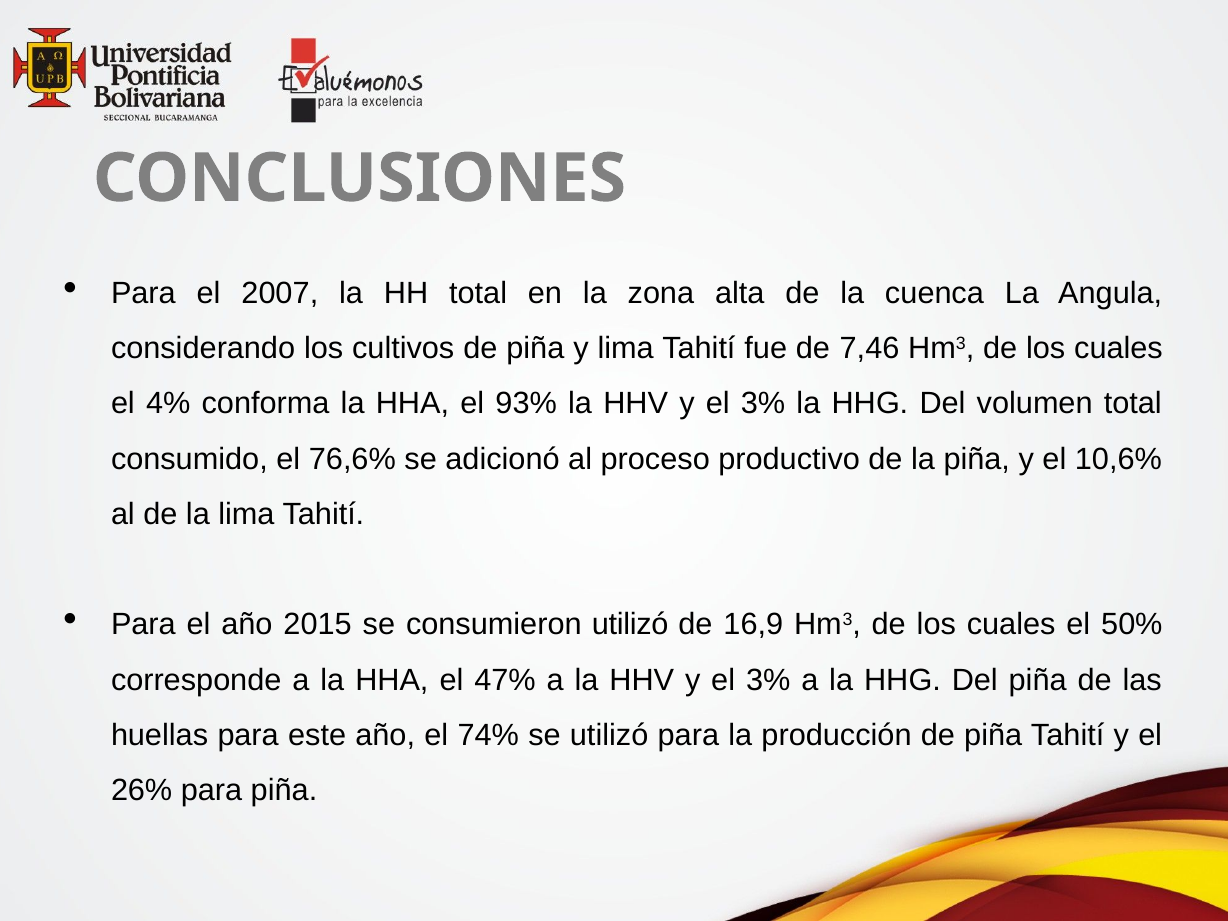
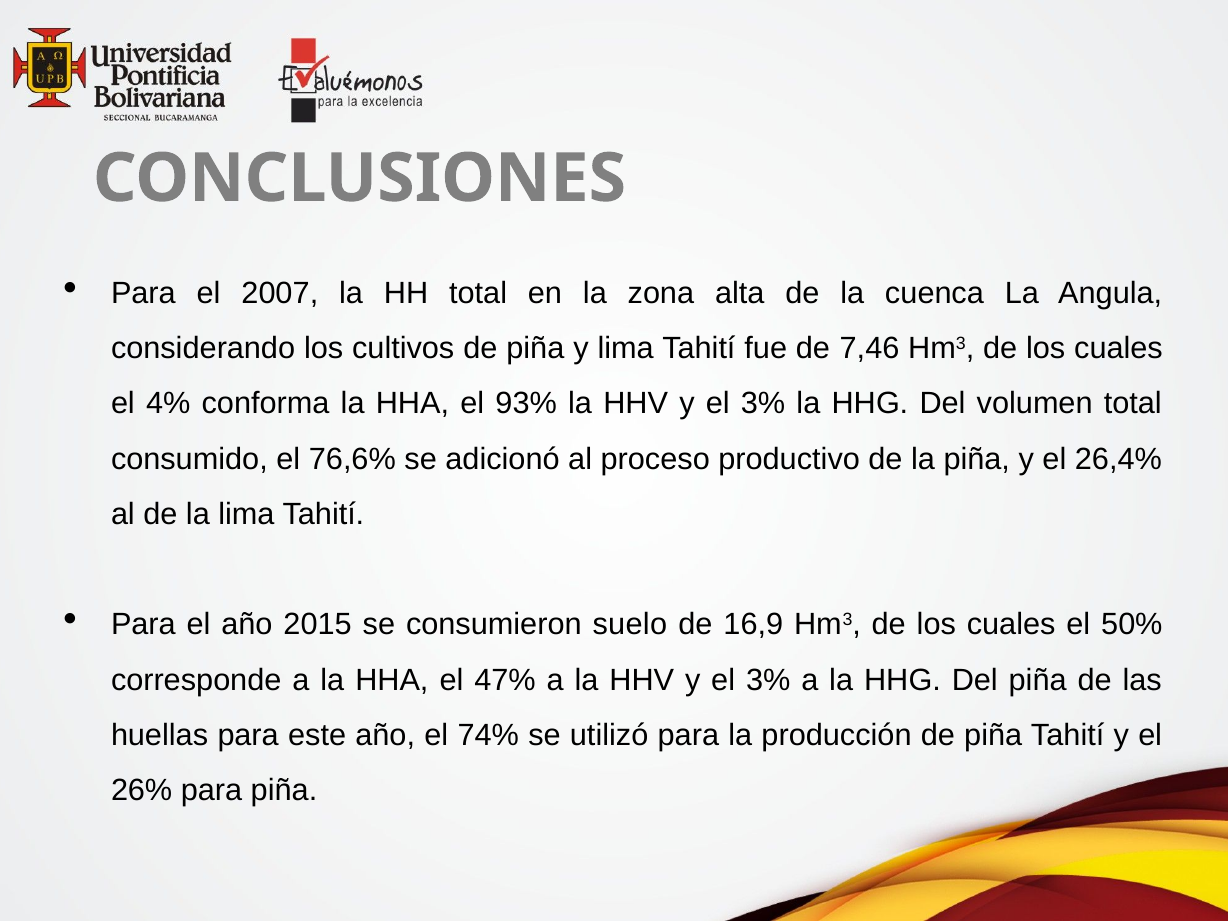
10,6%: 10,6% -> 26,4% (1118, 459)
consumieron utilizó: utilizó -> suelo (630, 625)
